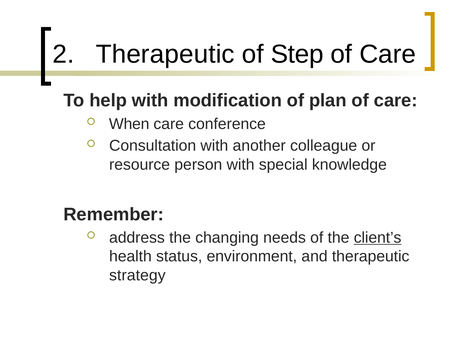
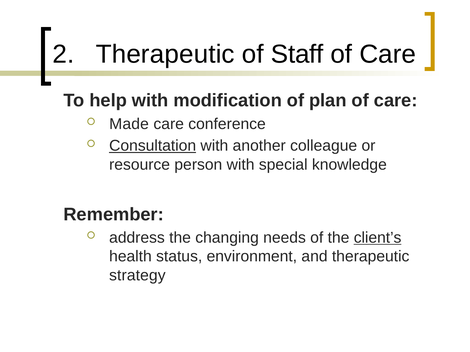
Step: Step -> Staff (297, 54)
When: When -> Made (129, 124)
Consultation underline: none -> present (153, 146)
